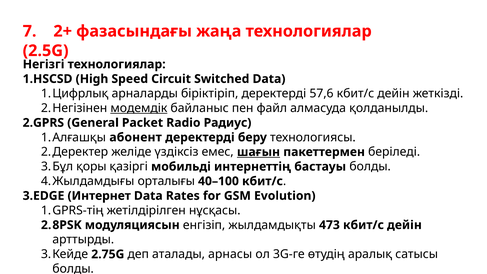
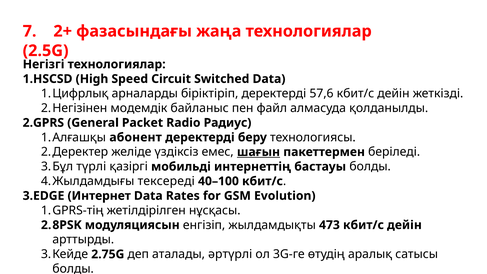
модемдік underline: present -> none (139, 108)
қоры: қоры -> түрлі (91, 167)
орталығы: орталығы -> тексереді (166, 181)
арнасы: арнасы -> әртүрлі (230, 254)
